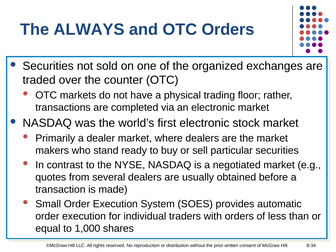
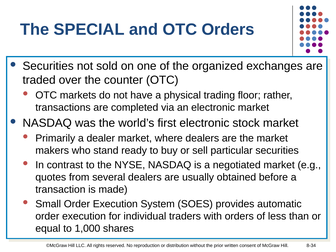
ALWAYS: ALWAYS -> SPECIAL (89, 29)
